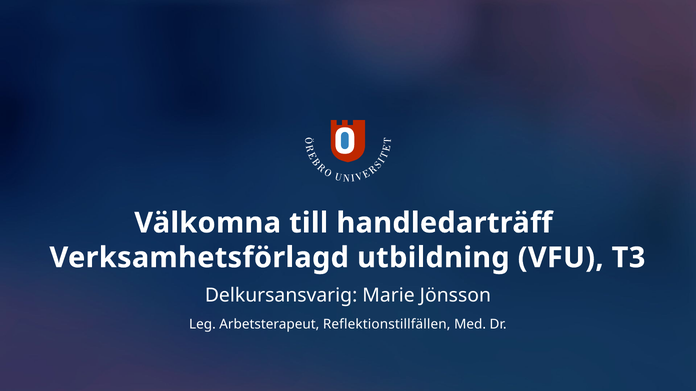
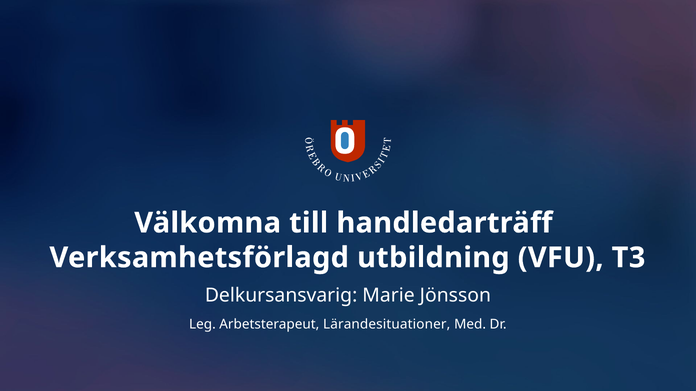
Reflektionstillfällen: Reflektionstillfällen -> Lärandesituationer (387, 325)
